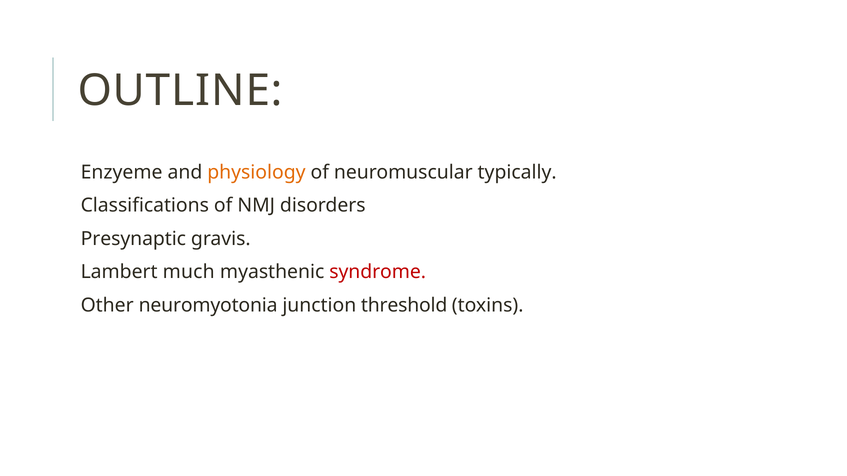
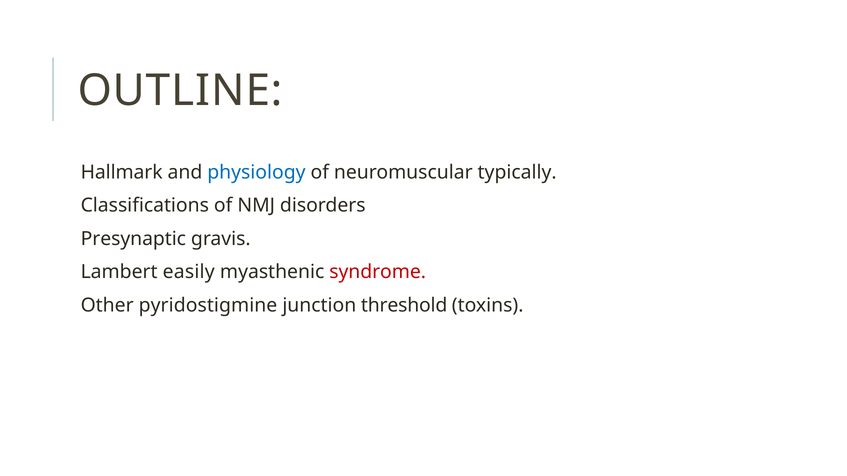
Enzyeme: Enzyeme -> Hallmark (122, 172)
physiology colour: orange -> blue (256, 172)
much: much -> easily (189, 272)
neuromyotonia: neuromyotonia -> pyridostigmine (208, 306)
